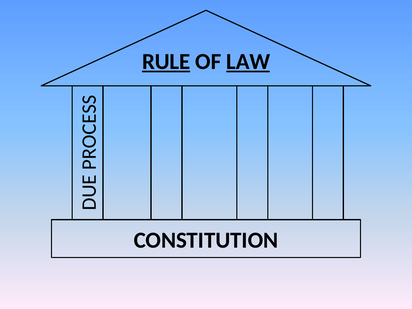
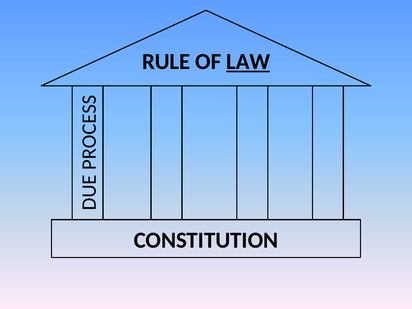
RULE underline: present -> none (166, 62)
